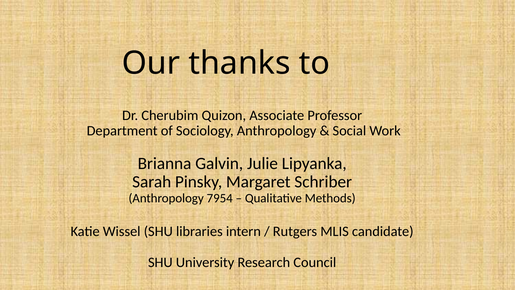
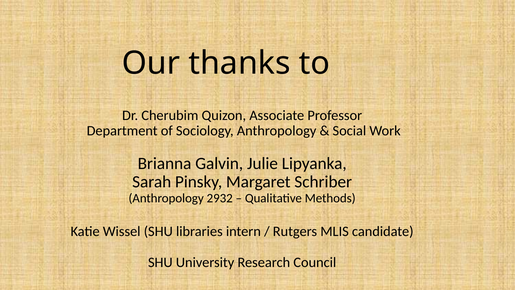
7954: 7954 -> 2932 (220, 198)
